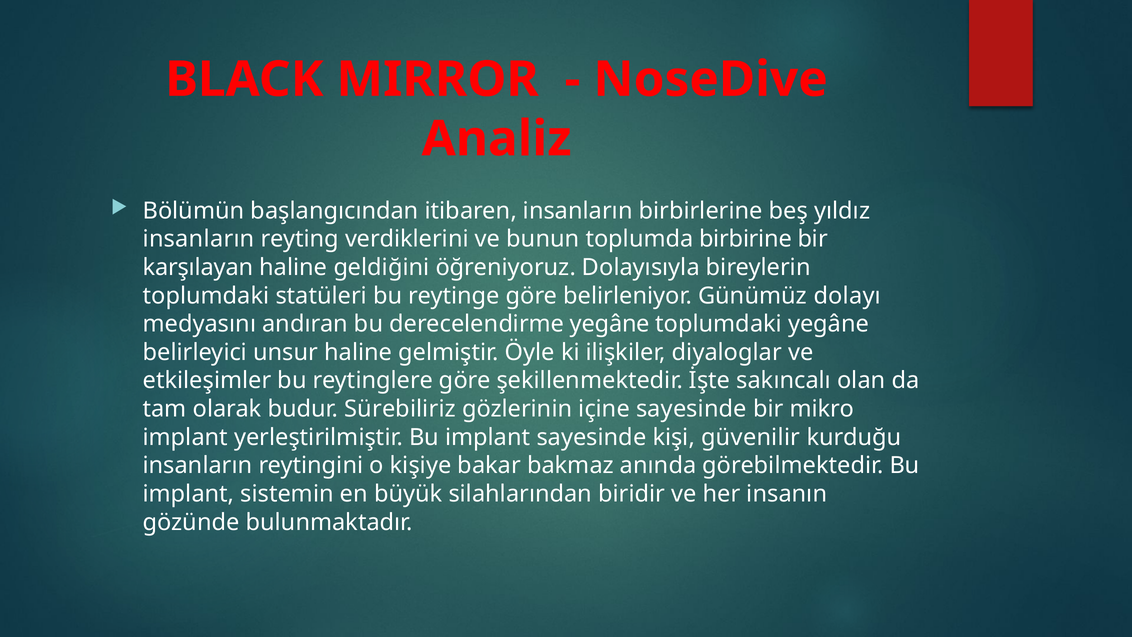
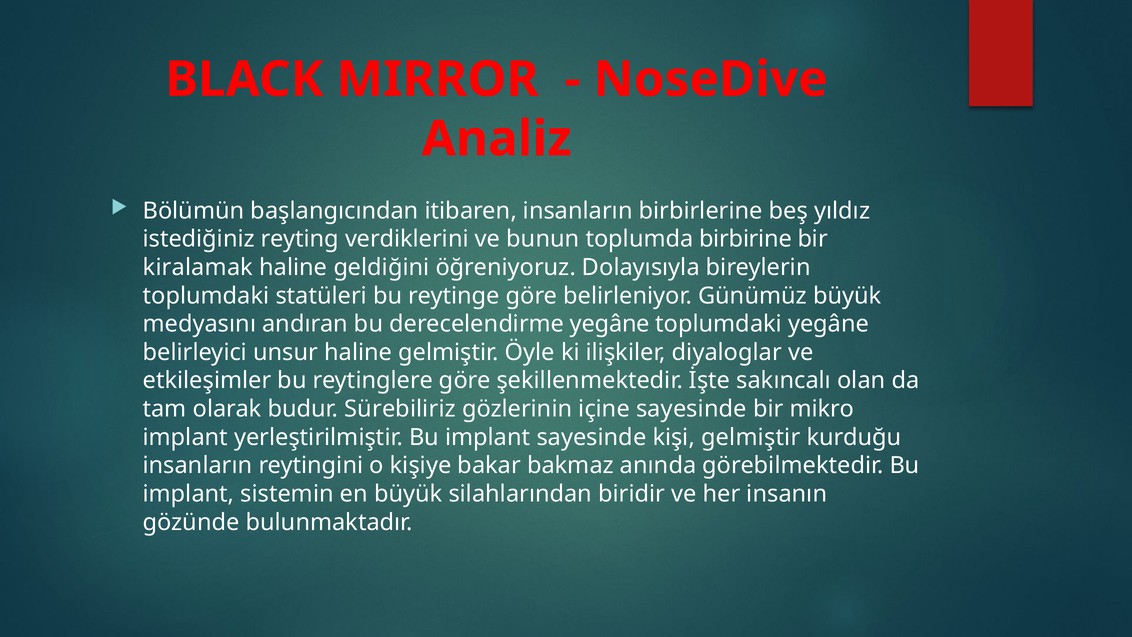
insanların: insanların -> istediğiniz (199, 239)
karşılayan: karşılayan -> kiralamak (198, 267)
Günümüz dolayı: dolayı -> büyük (847, 296)
kişi güvenilir: güvenilir -> gelmiştir (751, 437)
